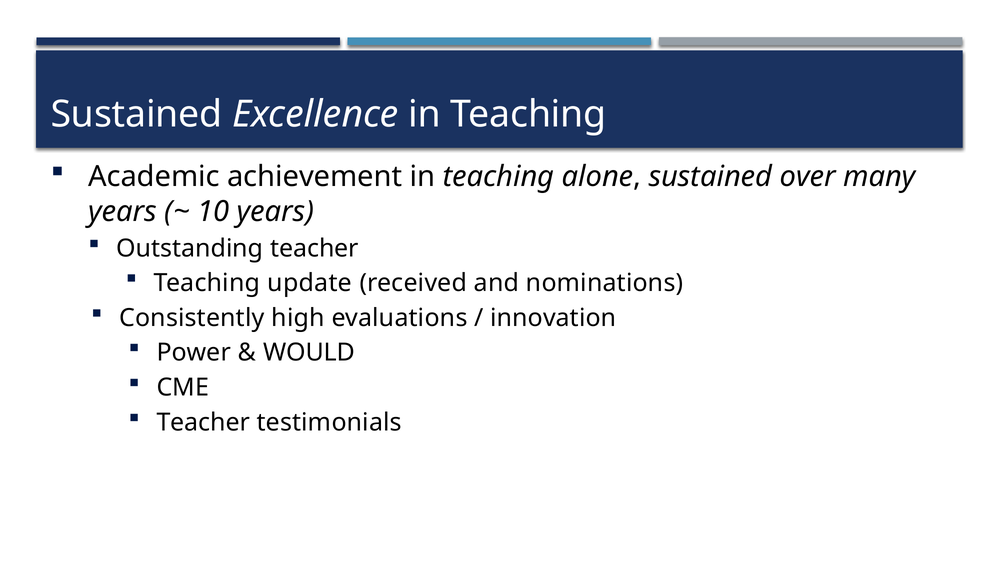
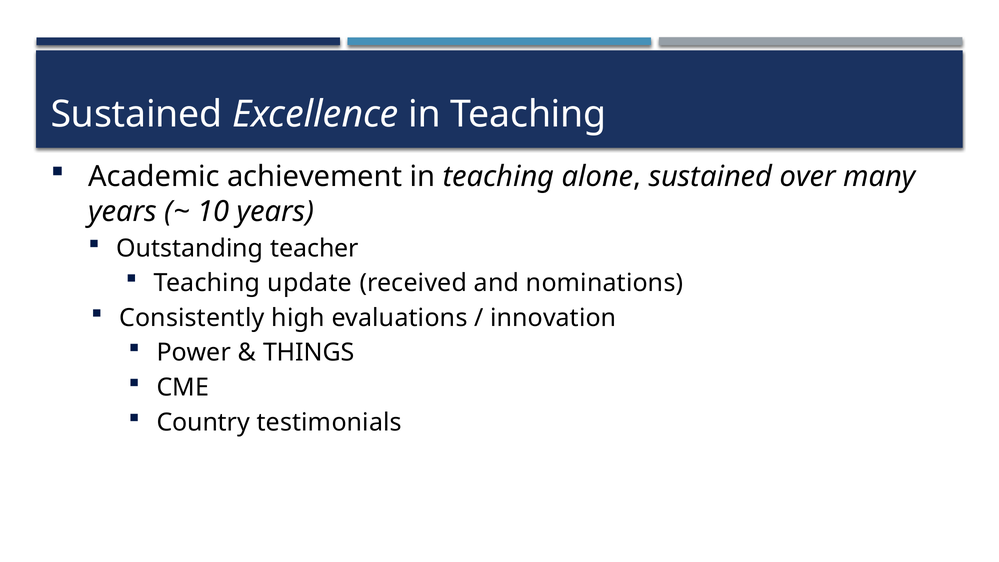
WOULD: WOULD -> THINGS (309, 353)
Teacher: Teacher -> Country (203, 422)
